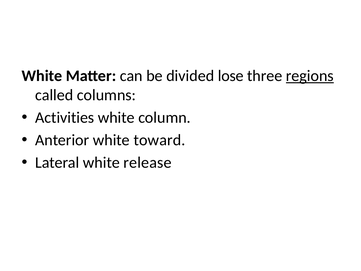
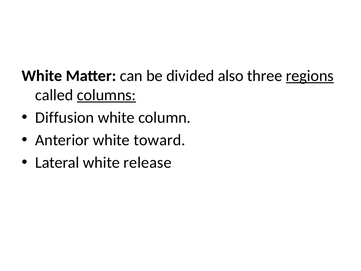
lose: lose -> also (231, 76)
columns underline: none -> present (106, 95)
Activities: Activities -> Diffusion (65, 117)
